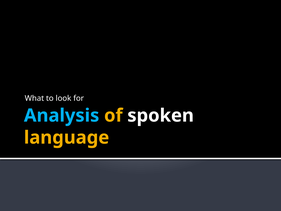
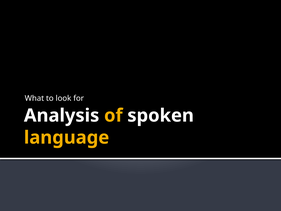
Analysis colour: light blue -> white (62, 115)
